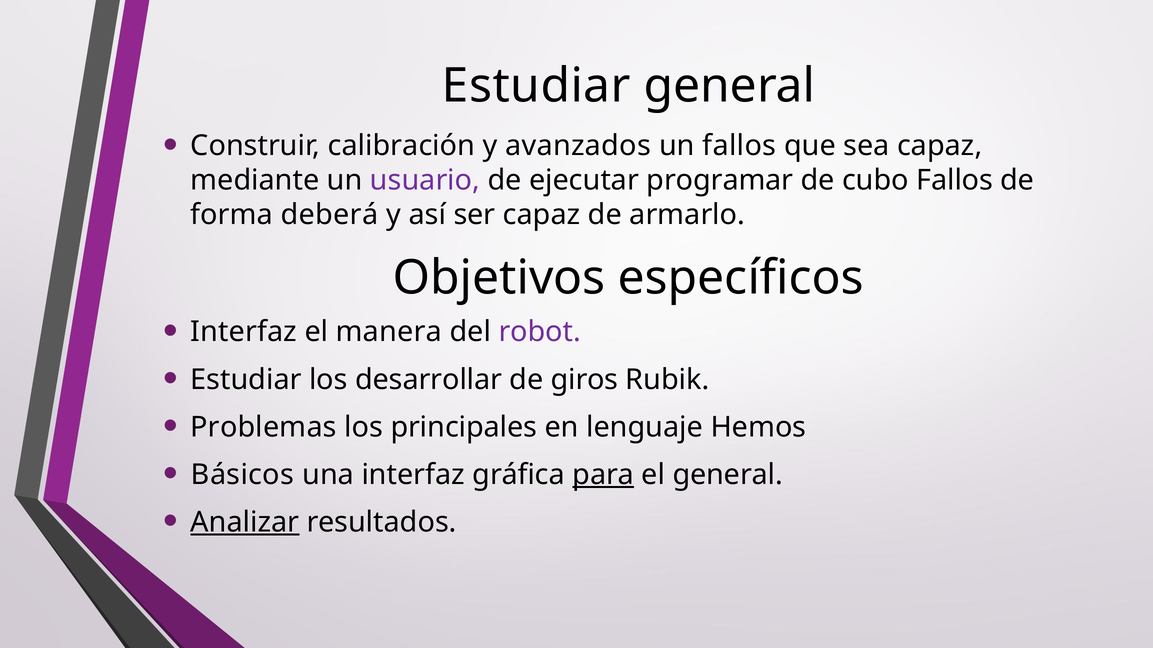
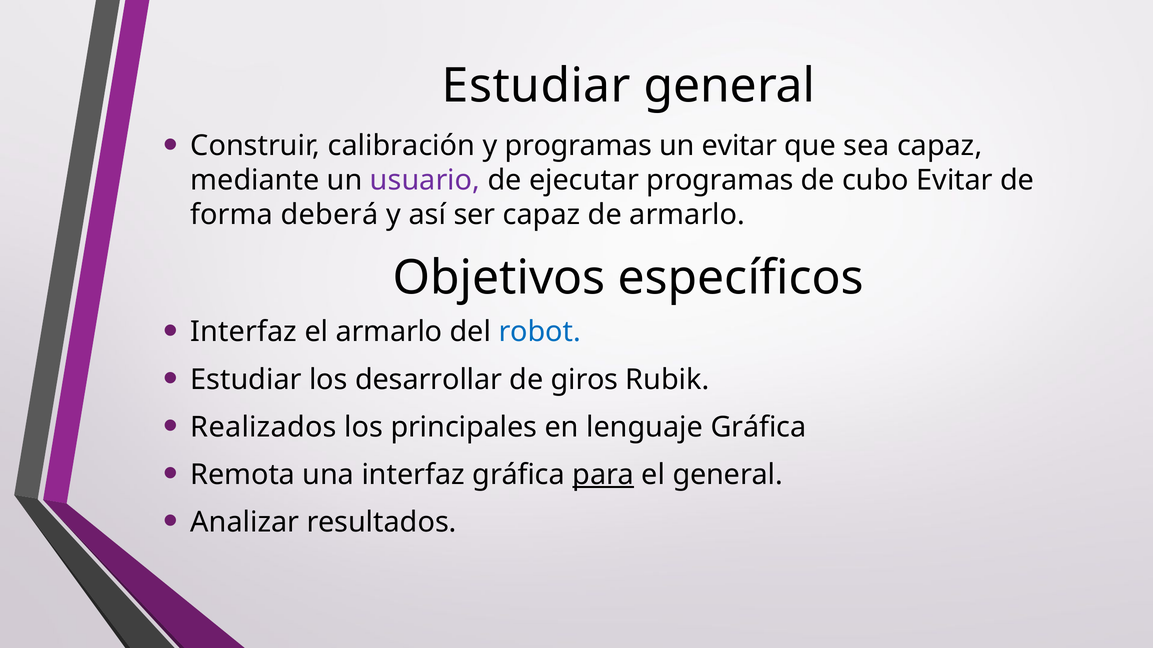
y avanzados: avanzados -> programas (578, 146)
un fallos: fallos -> evitar (740, 146)
ejecutar programar: programar -> programas (720, 180)
cubo Fallos: Fallos -> Evitar (955, 180)
el manera: manera -> armarlo (389, 332)
robot colour: purple -> blue (540, 332)
Problemas: Problemas -> Realizados (264, 427)
lenguaje Hemos: Hemos -> Gráfica (758, 427)
Básicos: Básicos -> Remota (243, 475)
Analizar underline: present -> none (245, 523)
